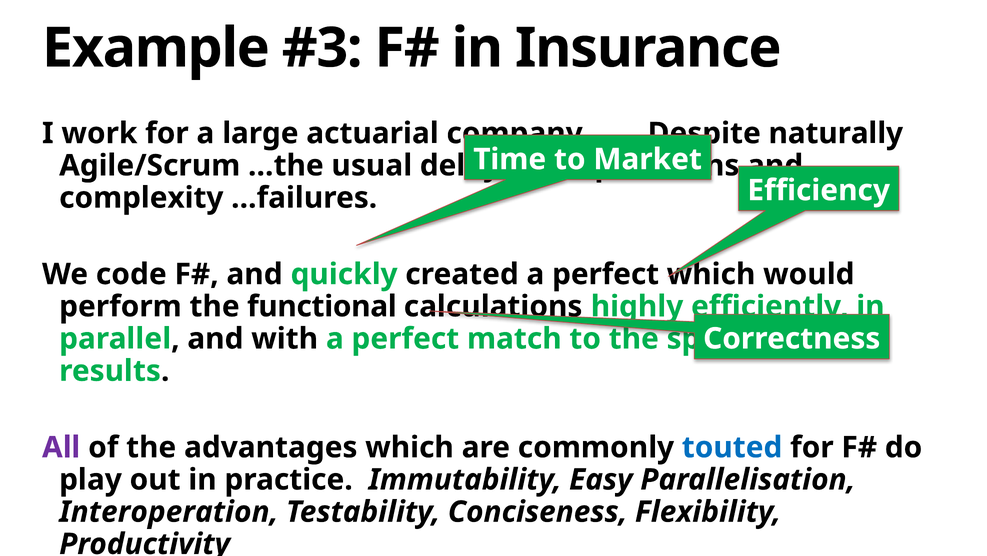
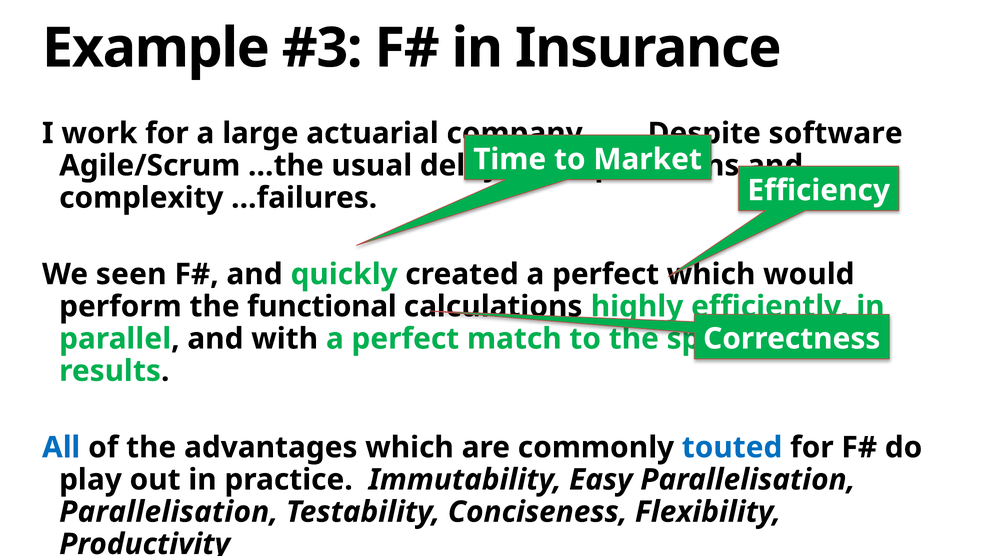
naturally: naturally -> software (836, 133)
code: code -> seen (131, 274)
All colour: purple -> blue (61, 447)
Interoperation: Interoperation -> Parallelisation (169, 512)
